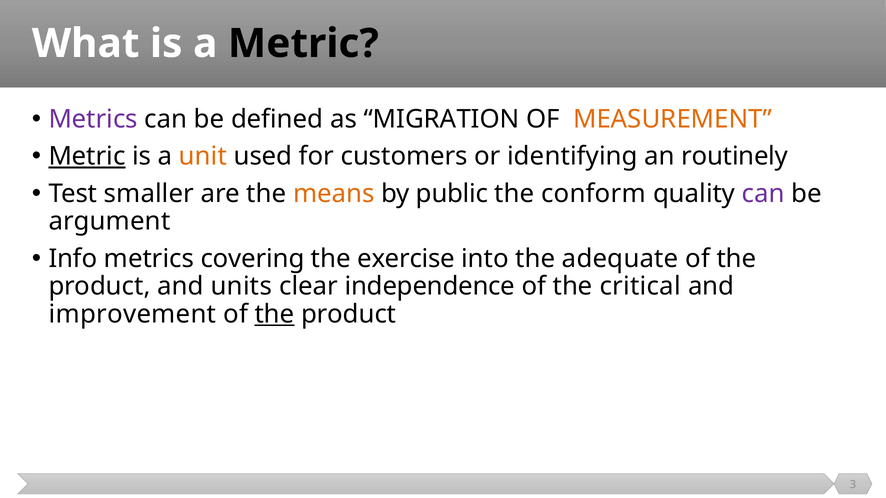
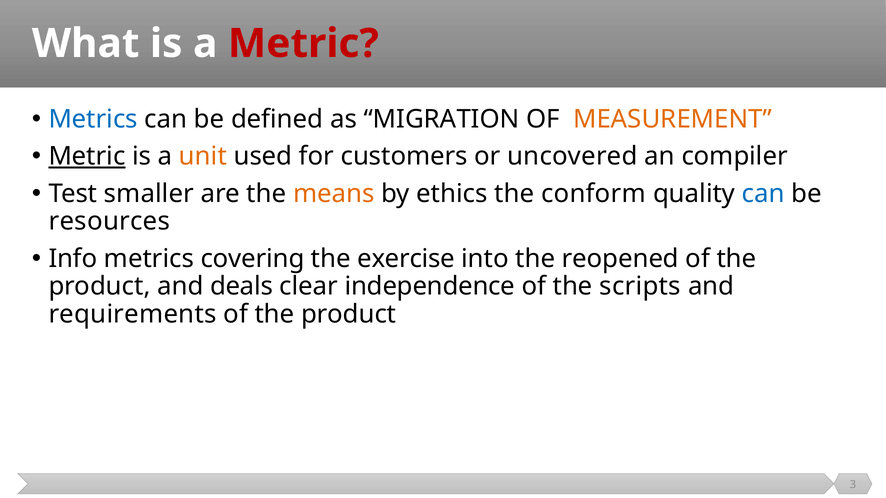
Metric colour: black -> red (303, 44)
Metrics colour: purple -> blue (93, 119)
identifying: identifying -> uncovered (572, 157)
routinely: routinely -> compiler (735, 157)
public: public -> ethics (452, 194)
can colour: purple -> blue (763, 194)
argument: argument -> resources (109, 222)
adequate: adequate -> reopened (620, 259)
units: units -> deals (242, 287)
critical: critical -> scripts (640, 287)
improvement: improvement -> requirements (133, 315)
the underline: present -> none (274, 315)
